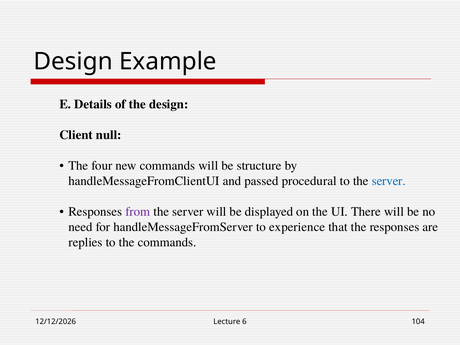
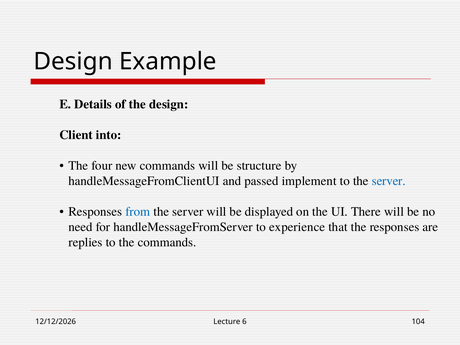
null: null -> into (109, 135)
procedural: procedural -> implement (309, 181)
from colour: purple -> blue (138, 212)
